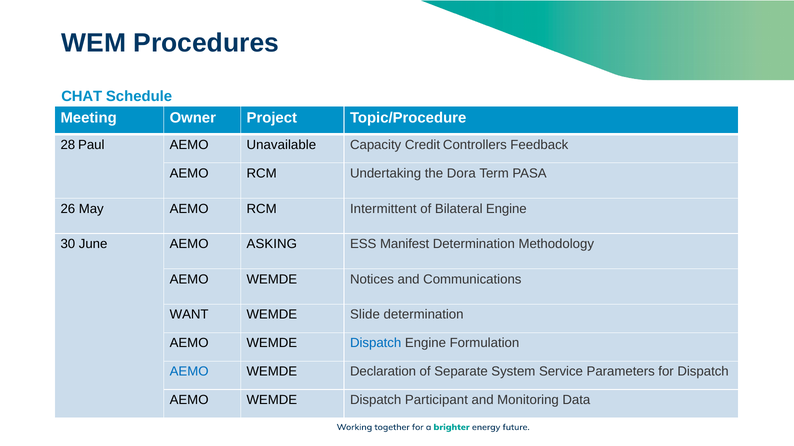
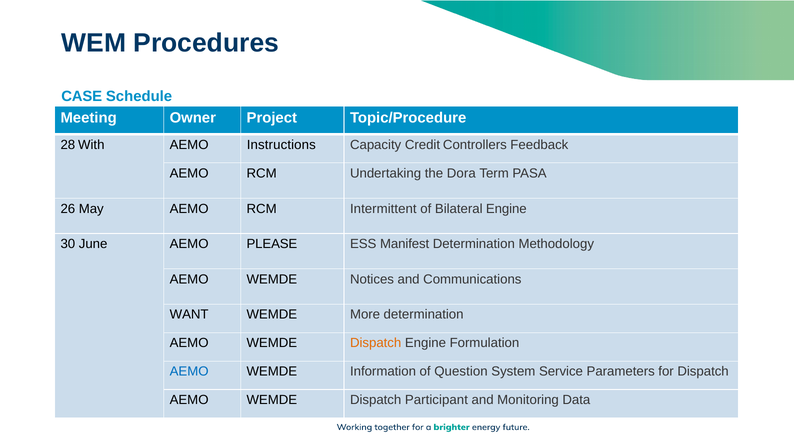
CHAT: CHAT -> CASE (82, 96)
Paul: Paul -> With (91, 145)
Unavailable: Unavailable -> Instructions (281, 145)
ASKING: ASKING -> PLEASE (272, 244)
Slide: Slide -> More (365, 315)
Dispatch colour: blue -> orange (376, 344)
Declaration: Declaration -> Information (383, 372)
Separate: Separate -> Question (461, 372)
